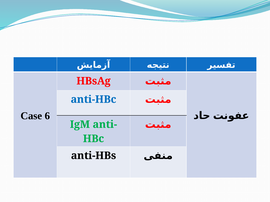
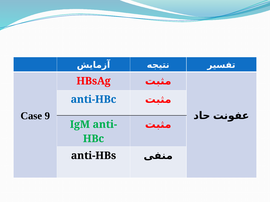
6: 6 -> 9 (47, 116)
